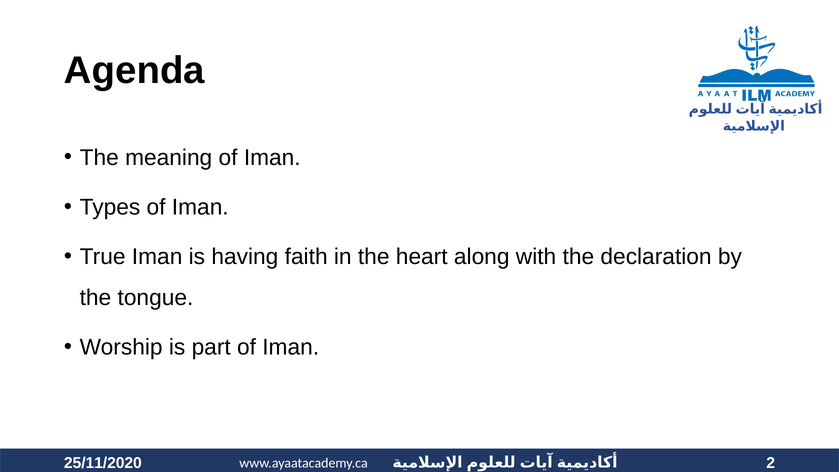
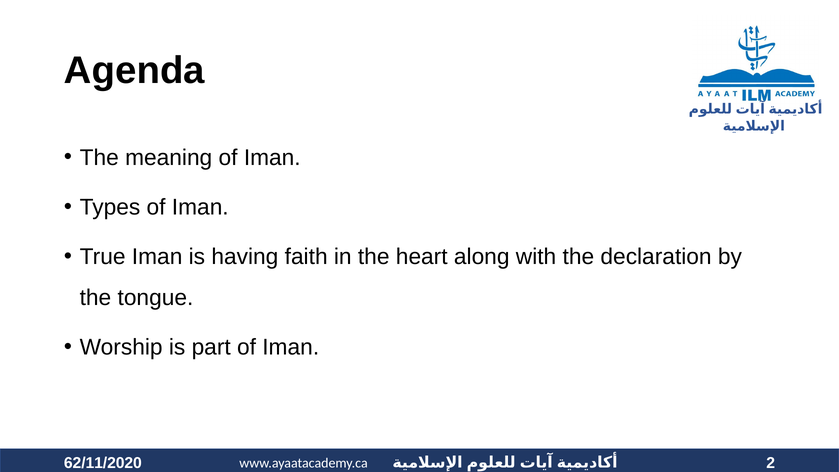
25/11/2020: 25/11/2020 -> 62/11/2020 (103, 463)
